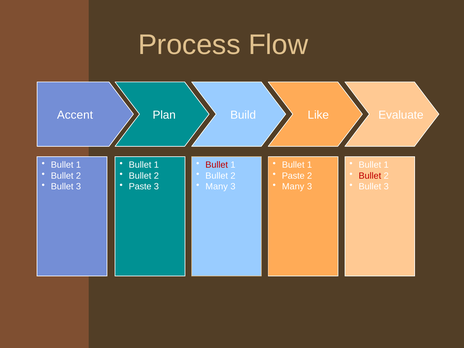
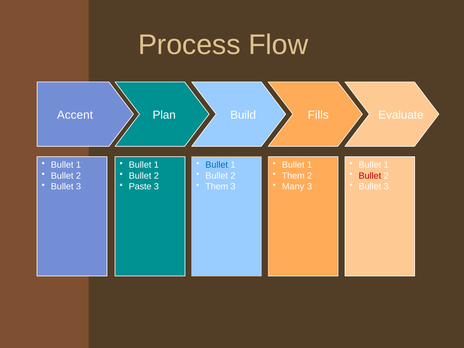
Like: Like -> Fills (318, 115)
Bullet colour: red -> blue (217, 165)
Paste: Paste -> Them (293, 176)
Many: Many -> Them (217, 187)
